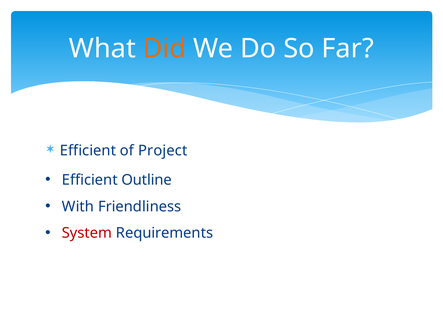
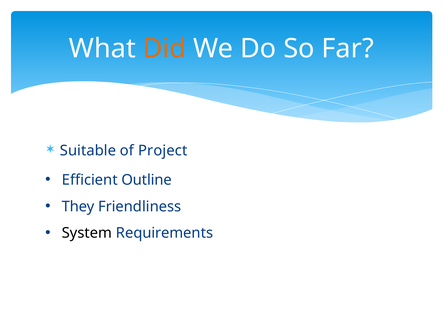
Efficient: Efficient -> Suitable (88, 151)
With: With -> They (78, 207)
System colour: red -> black (87, 233)
